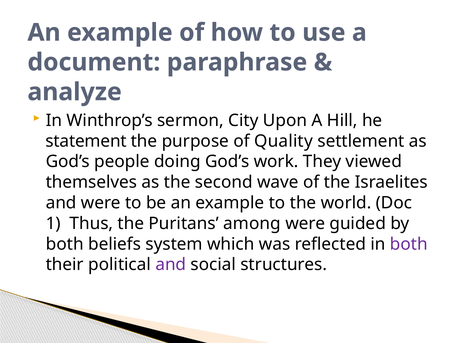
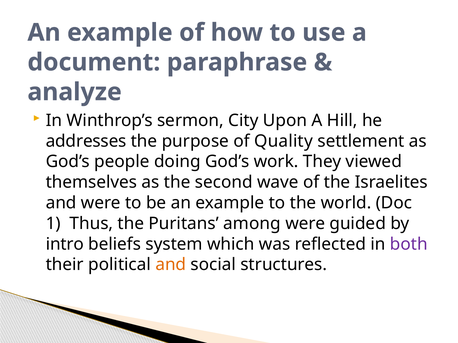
statement: statement -> addresses (86, 141)
both: both -> intro (65, 244)
and colour: purple -> orange (171, 265)
